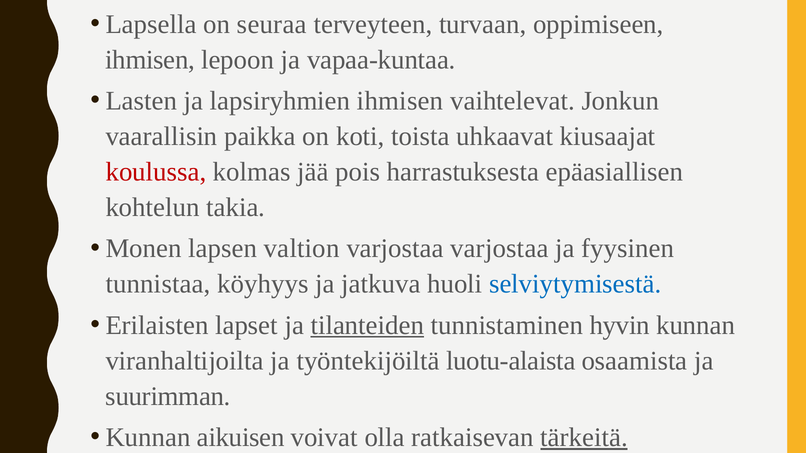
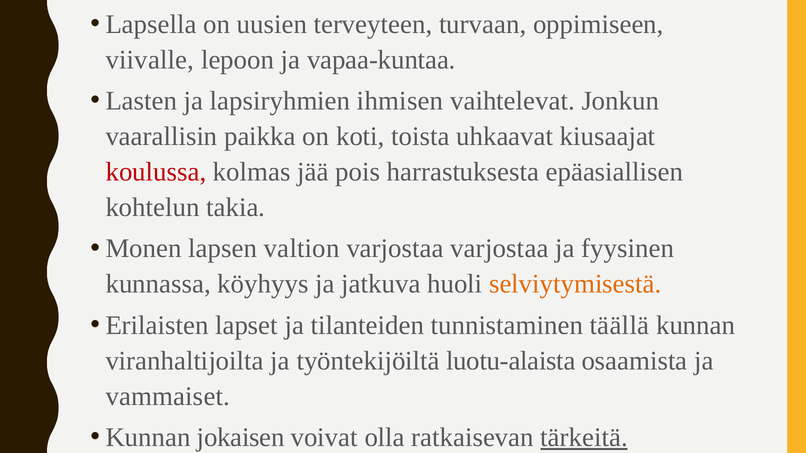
seuraa: seuraa -> uusien (272, 24)
ihmisen: ihmisen -> viivalle (150, 60)
tunnistaa: tunnistaa -> kunnassa (158, 284)
selviytymisestä colour: blue -> orange (575, 284)
tilanteiden underline: present -> none (367, 326)
hyvin: hyvin -> täällä (619, 326)
suurimman: suurimman -> vammaiset (168, 396)
aikuisen: aikuisen -> jokaisen (241, 438)
